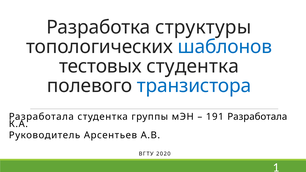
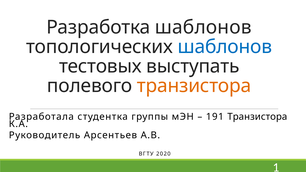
Разработка структуры: структуры -> шаблонов (203, 27)
тестовых студентка: студентка -> выступать (193, 66)
транзистора colour: blue -> orange (194, 86)
191 Разработала: Разработала -> Транзистора (257, 117)
